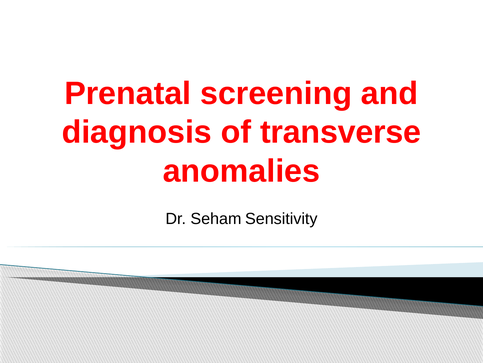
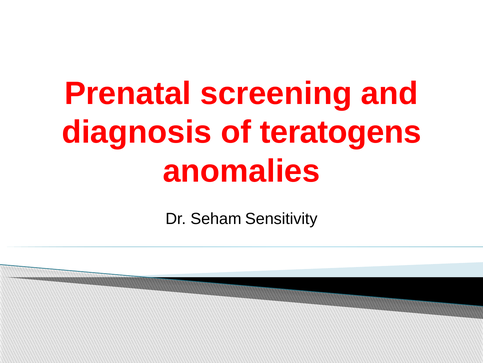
transverse: transverse -> teratogens (341, 132)
